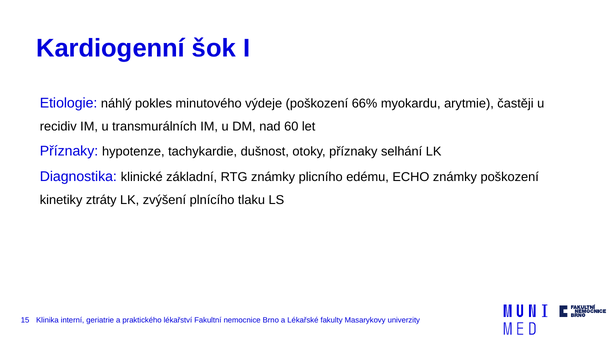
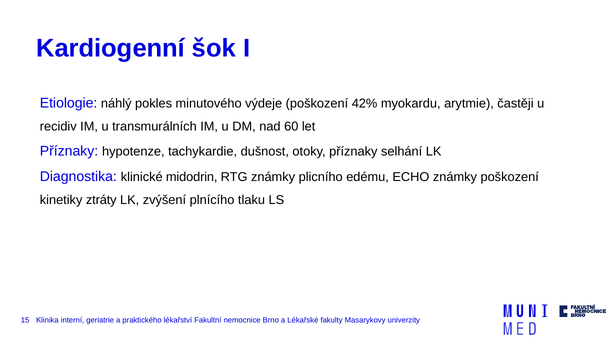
66%: 66% -> 42% (365, 103)
základní: základní -> midodrin (192, 177)
